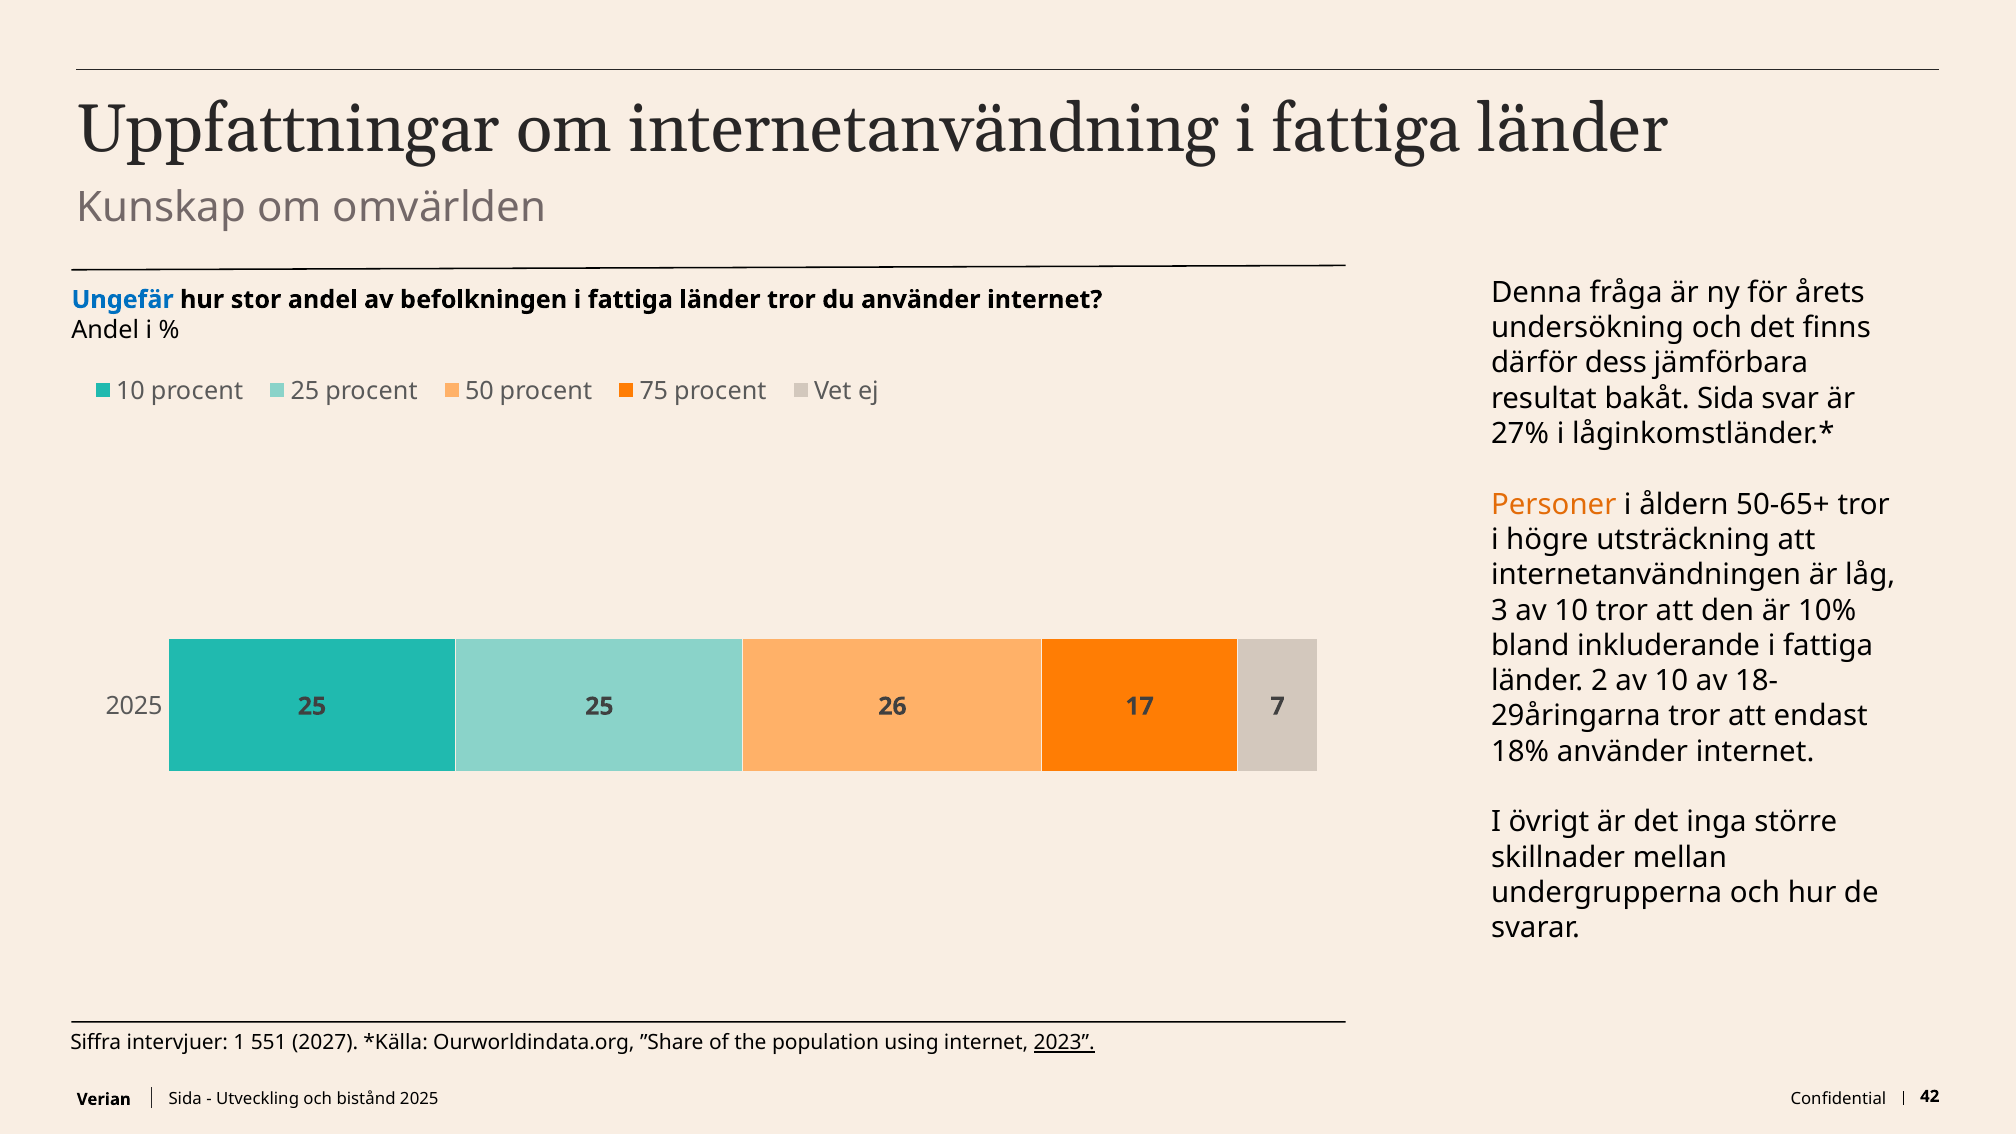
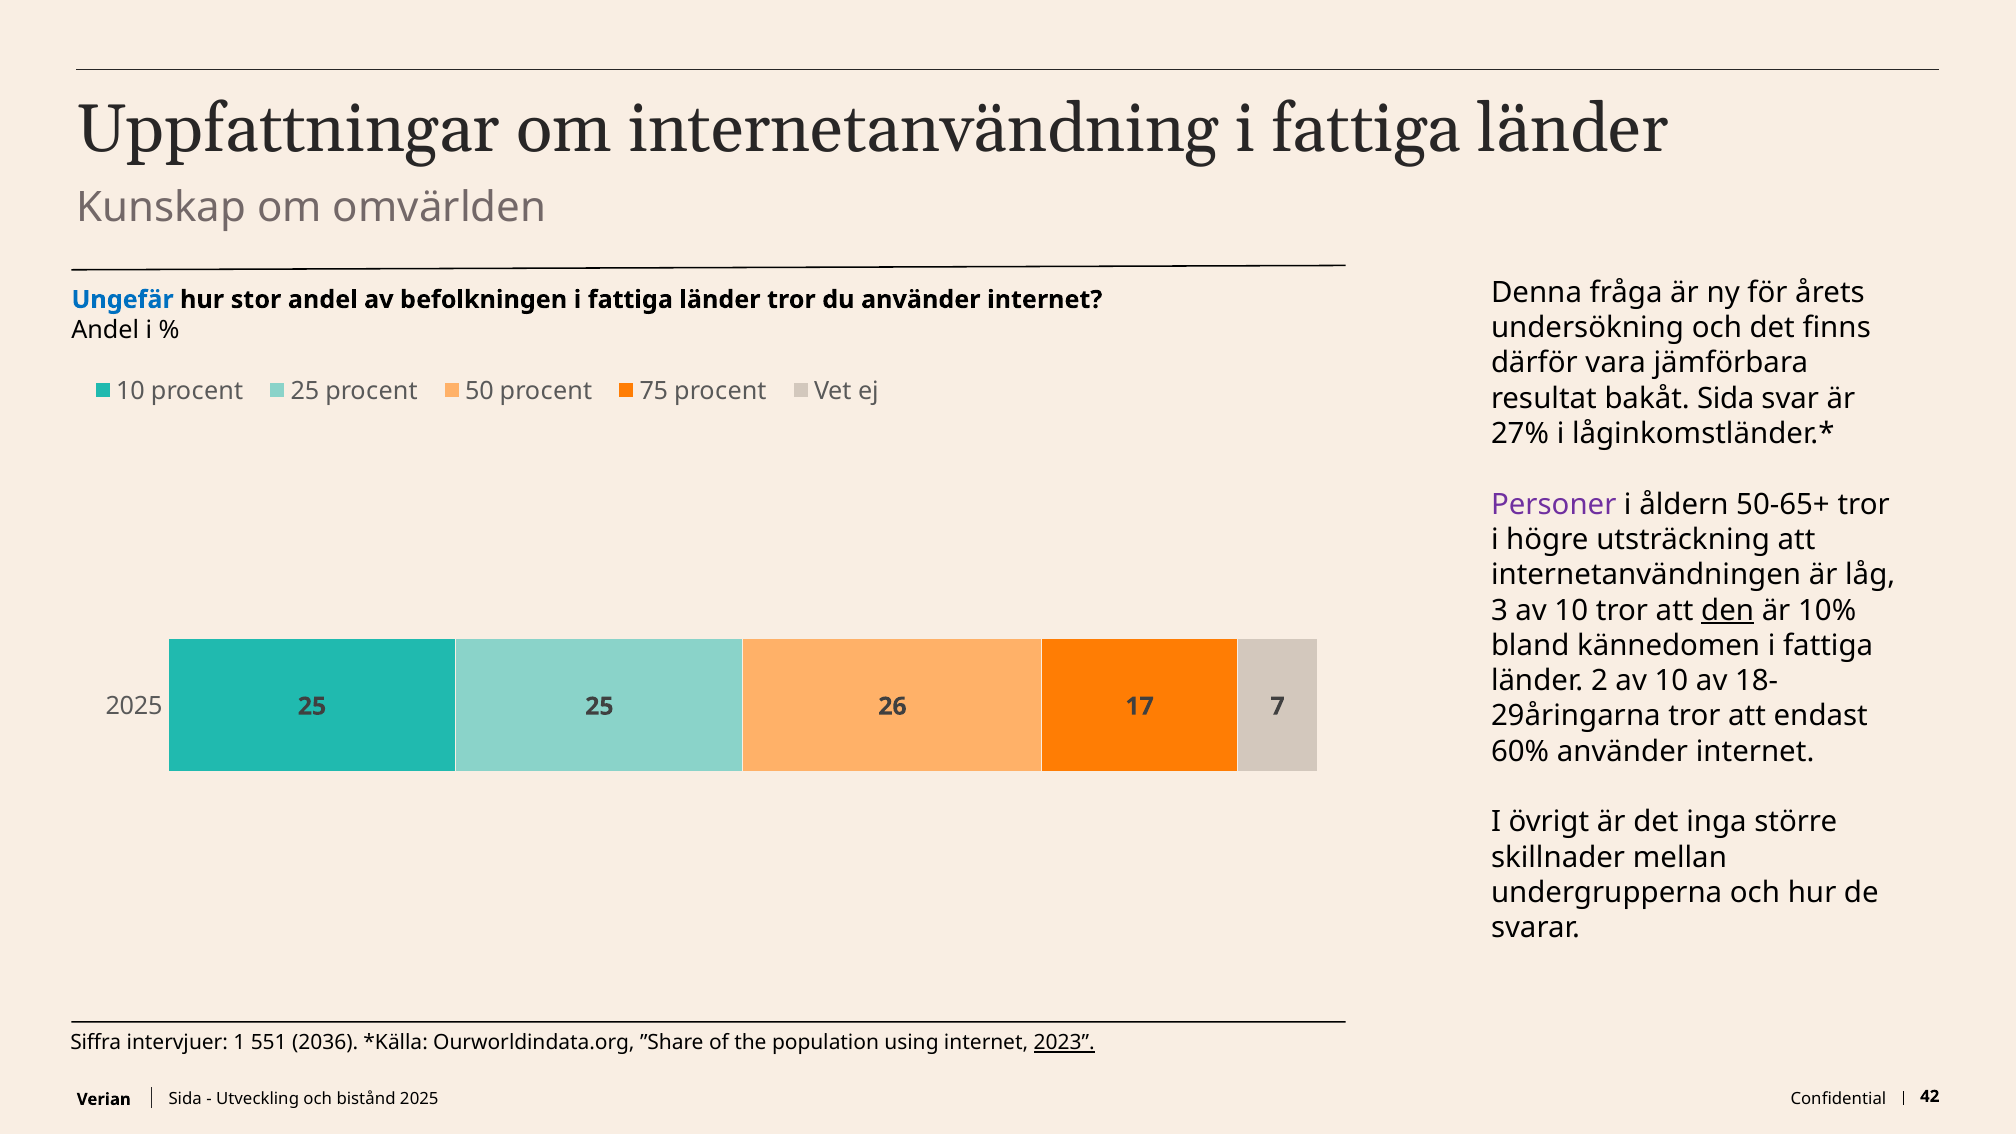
dess: dess -> vara (1616, 363)
Personer colour: orange -> purple (1554, 504)
den underline: none -> present (1728, 610)
inkluderande: inkluderande -> kännedomen (1669, 646)
18%: 18% -> 60% (1520, 752)
2027: 2027 -> 2036 (325, 1043)
